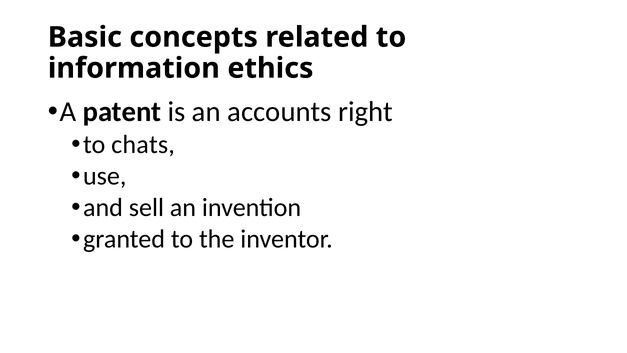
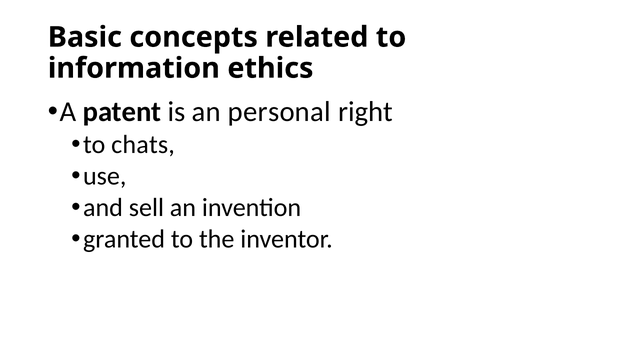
accounts: accounts -> personal (279, 112)
